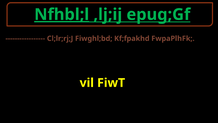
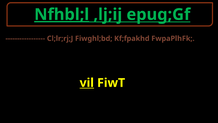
vil underline: none -> present (87, 83)
